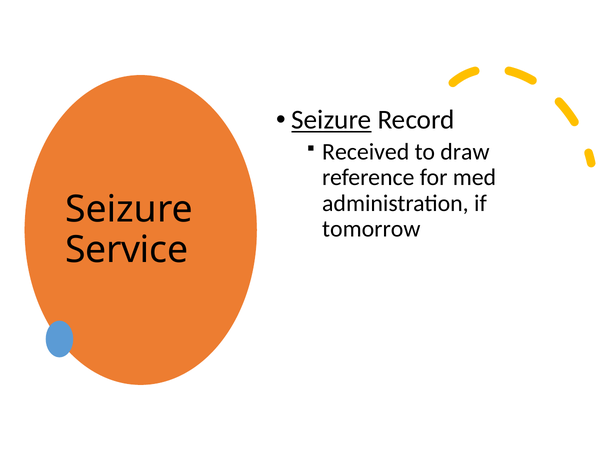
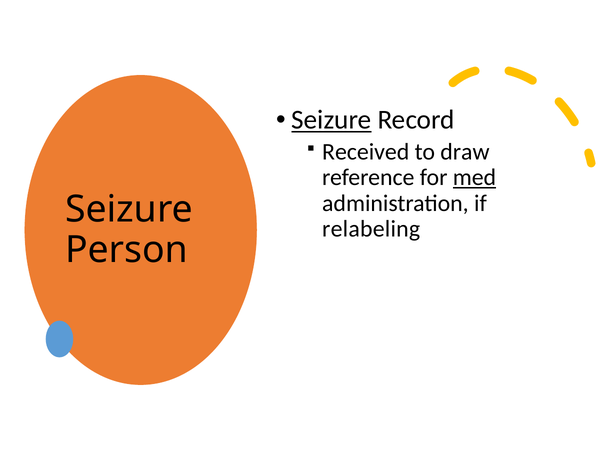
med underline: none -> present (474, 177)
tomorrow: tomorrow -> relabeling (371, 229)
Service: Service -> Person (126, 250)
